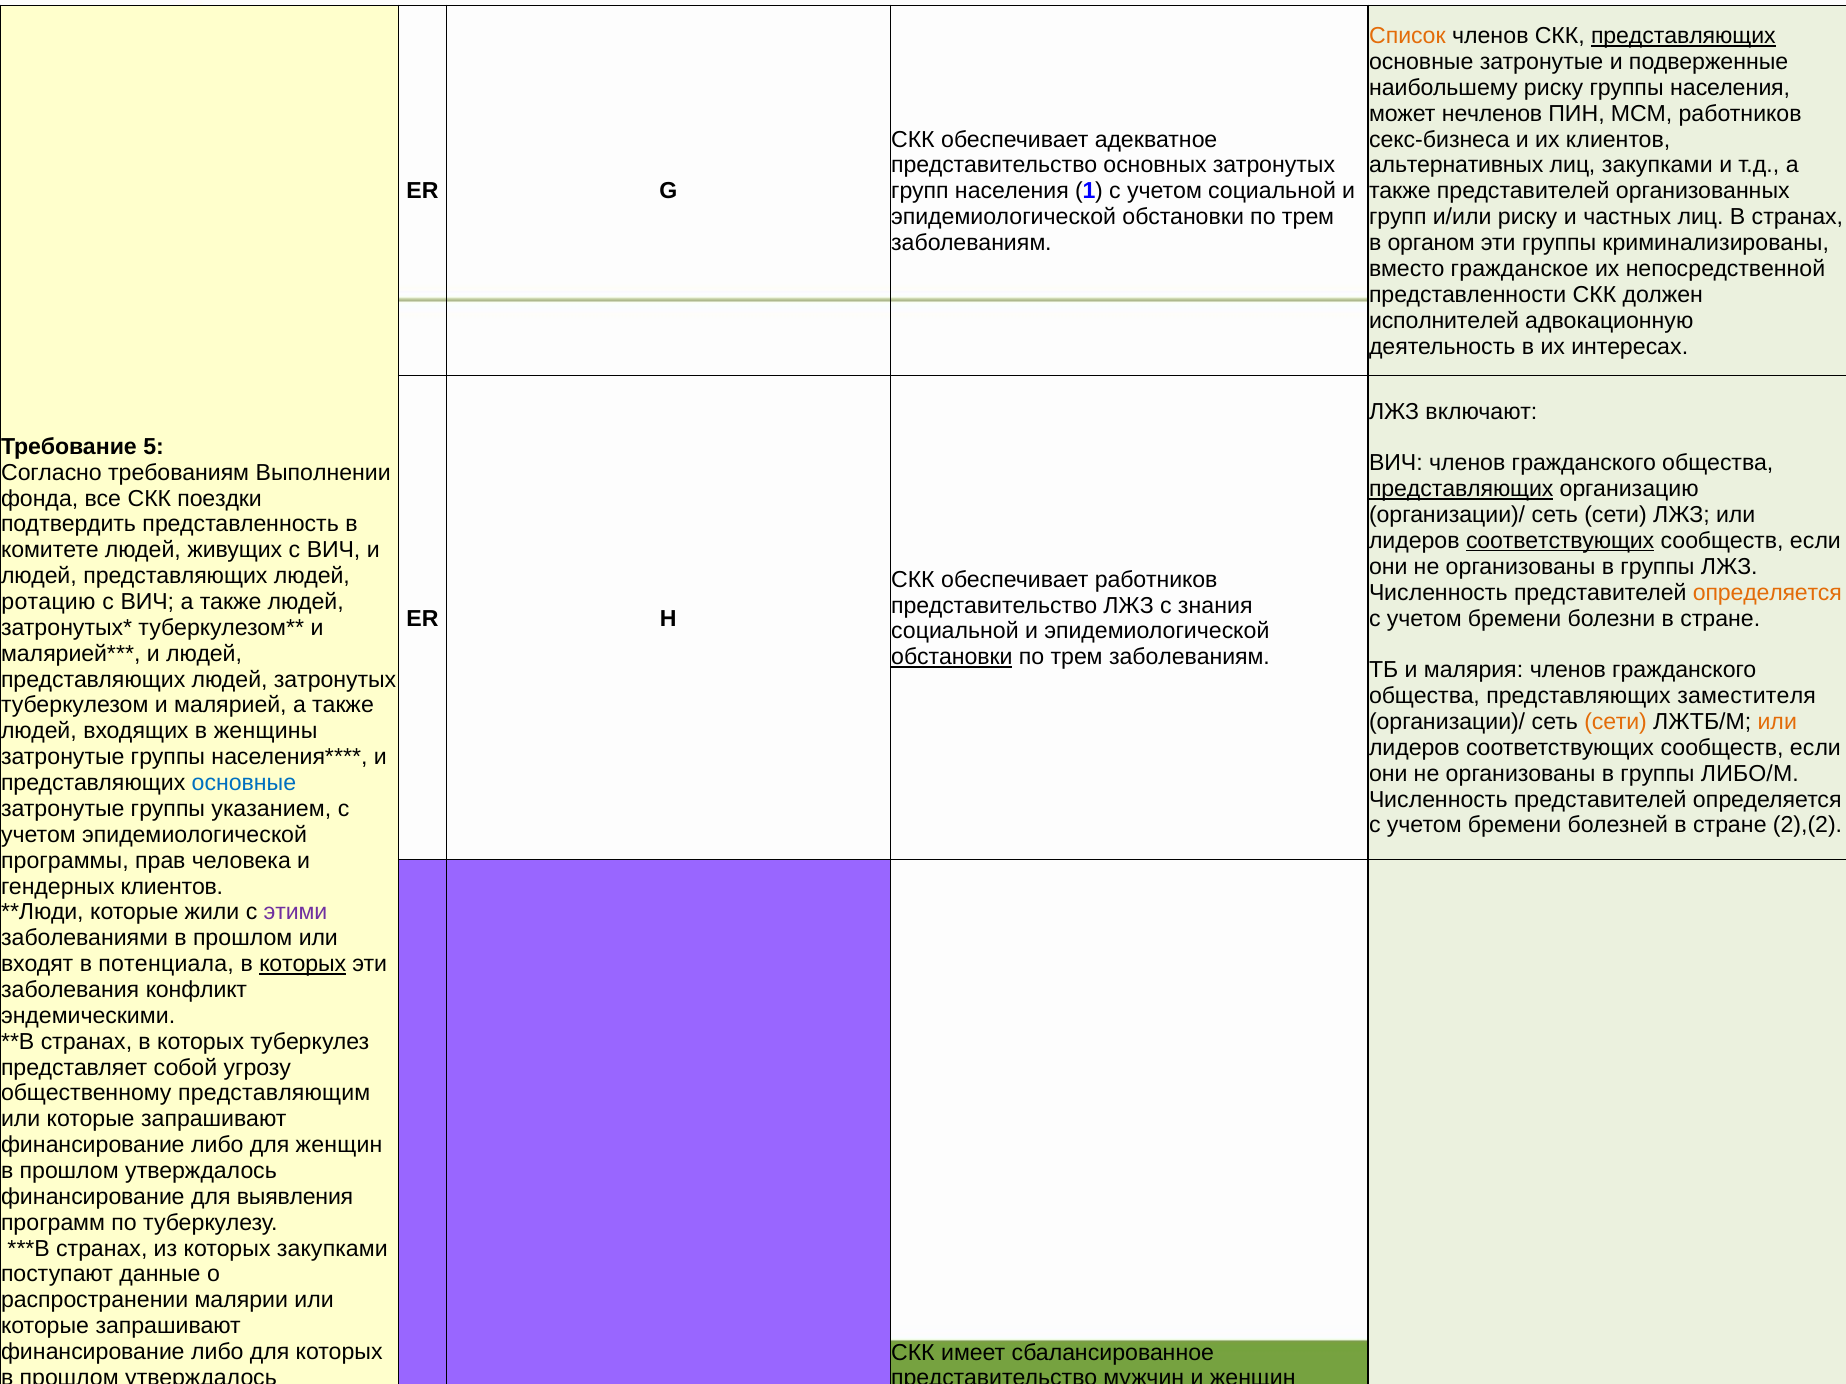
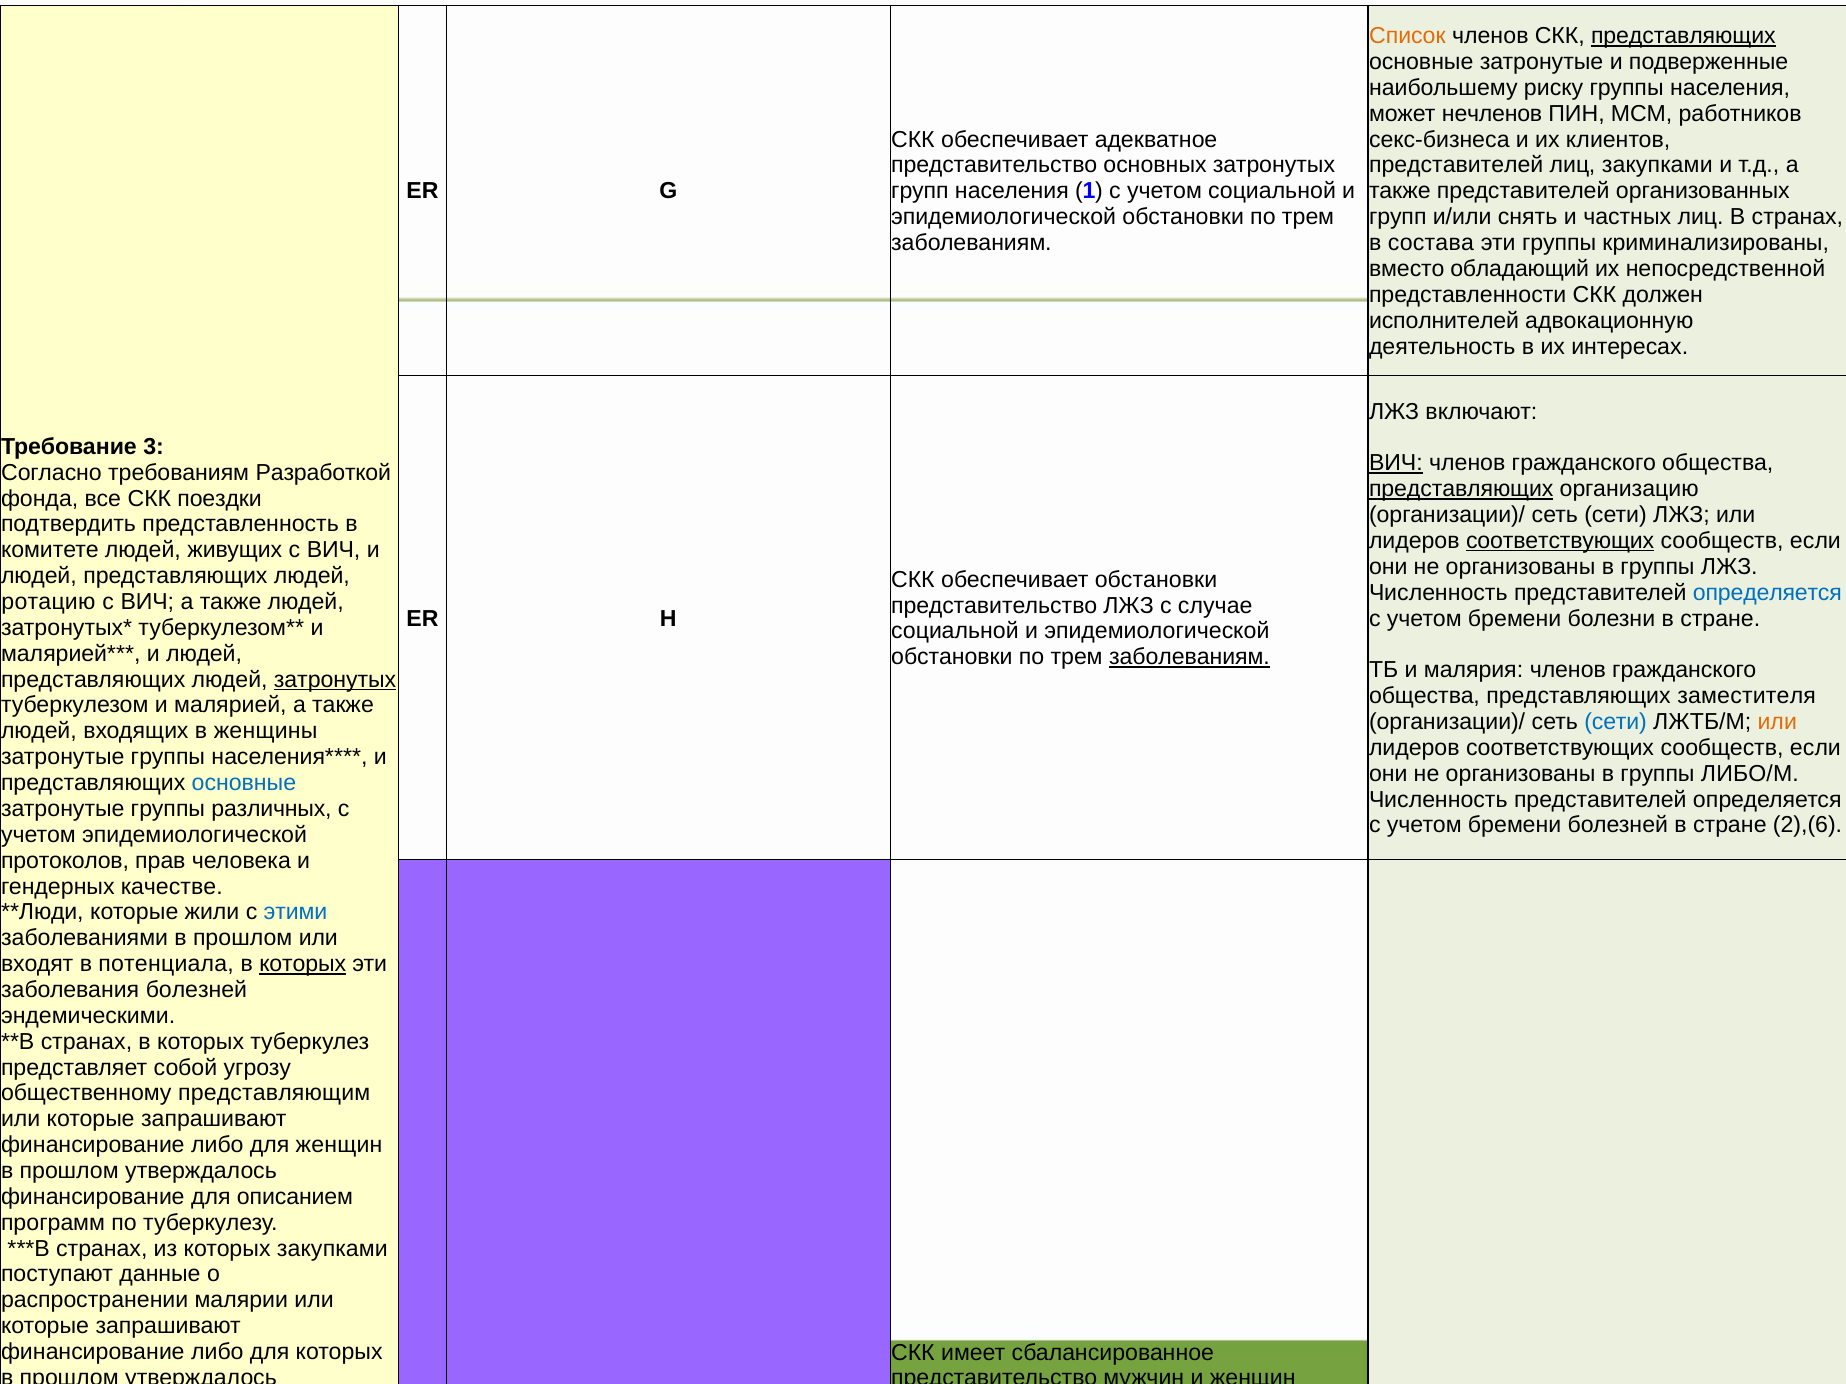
альтернативных: альтернативных -> представителей (1456, 165)
и/или риску: риску -> снять (1528, 217)
органом: органом -> состава (1431, 243)
гражданское: гражданское -> обладающий (1520, 269)
5: 5 -> 3 (154, 447)
ВИЧ underline: none -> present (1396, 463)
Выполнении: Выполнении -> Разработкой (323, 473)
обеспечивает работников: работников -> обстановки (1156, 580)
определяется colour: orange -> blue (1767, 593)
знания: знания -> случае (1215, 606)
обстановки underline: present -> none (952, 657)
заболеваниям underline: none -> present (1189, 657)
затронутых underline: none -> present (335, 680)
сети colour: orange -> blue (1616, 722)
указанием: указанием -> различных (271, 809)
2),(2: 2),(2 -> 2),(6 (1808, 826)
программы: программы -> протоколов (65, 861)
гендерных клиентов: клиентов -> качестве (172, 887)
этими colour: purple -> blue (295, 913)
заболевания конфликт: конфликт -> болезней (196, 990)
выявления: выявления -> описанием (295, 1197)
